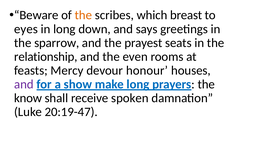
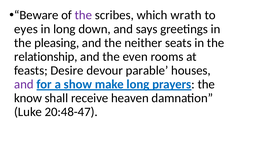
the colour: orange -> purple (83, 15)
breast: breast -> wrath (186, 15)
sparrow: sparrow -> pleasing (57, 43)
prayest: prayest -> neither (143, 43)
Mercy: Mercy -> Desire (67, 70)
honour: honour -> parable (147, 70)
spoken: spoken -> heaven (130, 98)
20:19-47: 20:19-47 -> 20:48-47 (71, 111)
